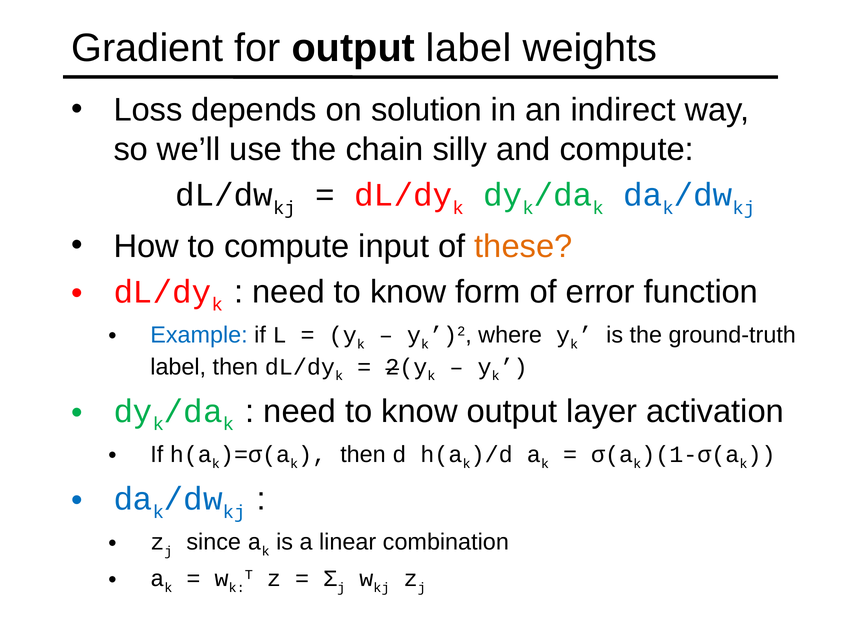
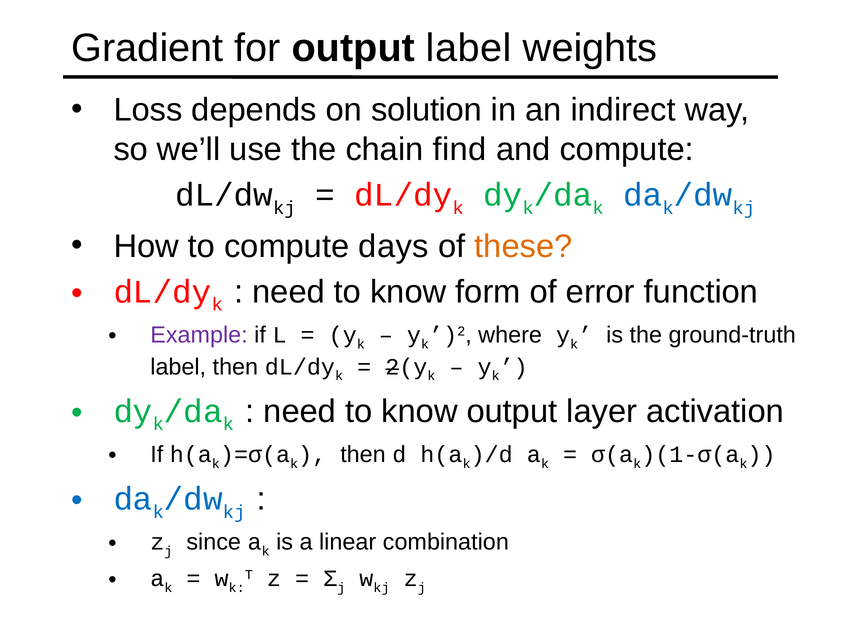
silly: silly -> find (460, 149)
input: input -> days (394, 247)
Example colour: blue -> purple (199, 335)
